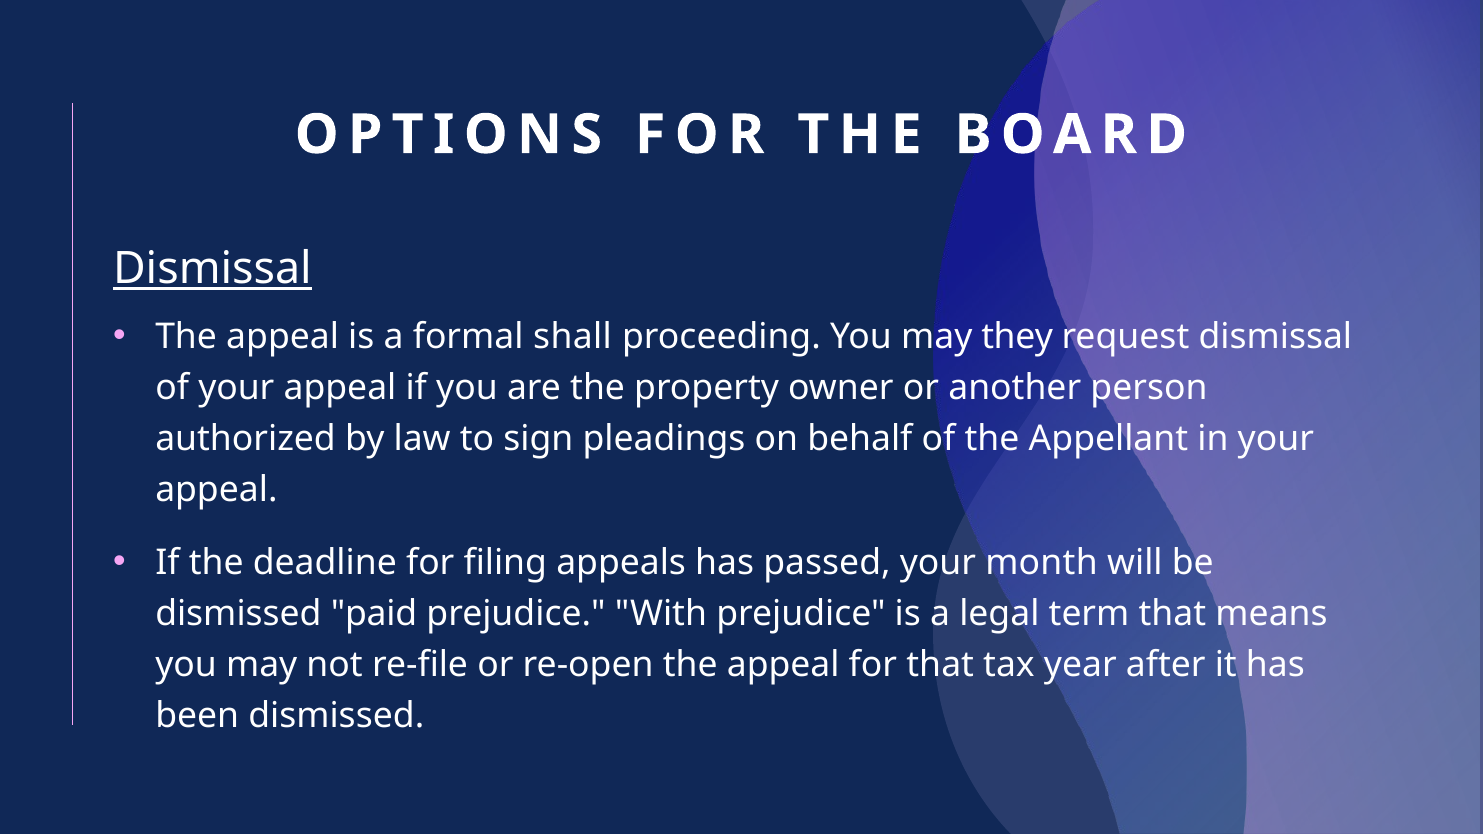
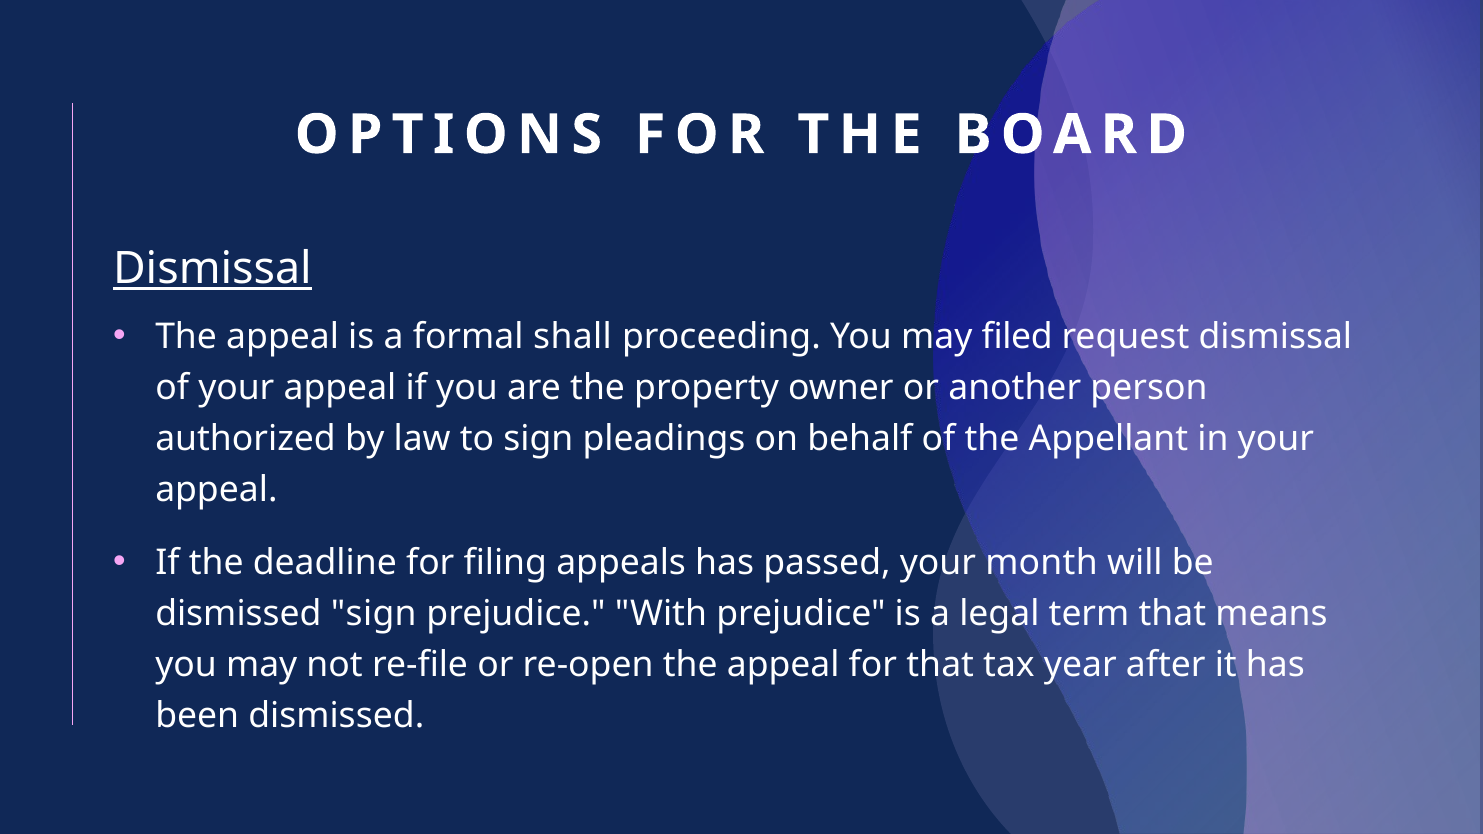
they: they -> filed (1017, 337)
dismissed paid: paid -> sign (374, 614)
